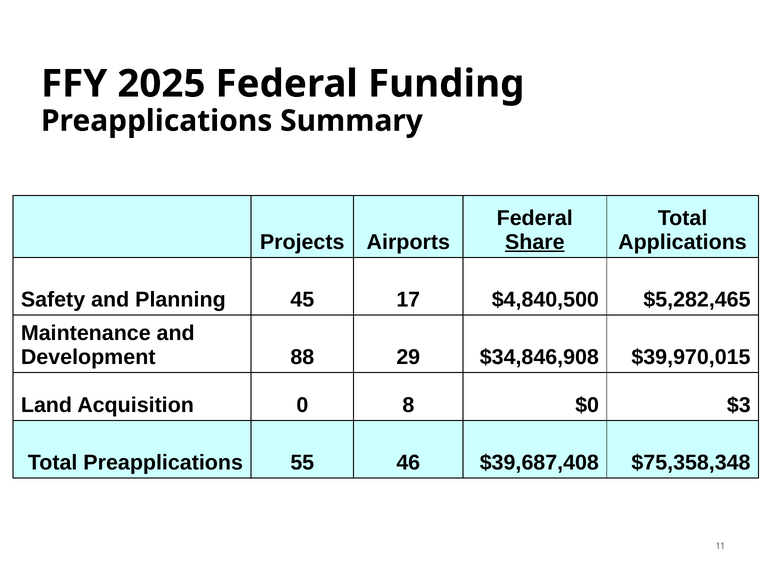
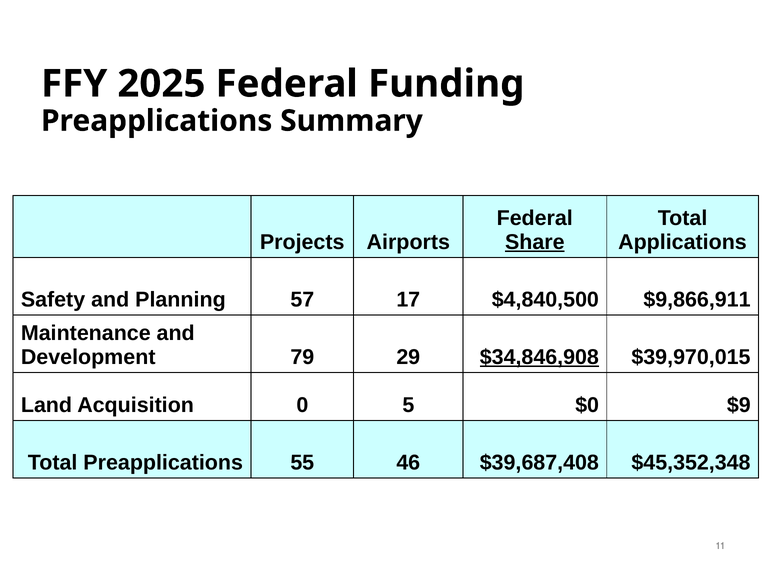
45: 45 -> 57 (302, 300)
$5,282,465: $5,282,465 -> $9,866,911 (697, 300)
88: 88 -> 79 (302, 357)
$34,846,908 underline: none -> present (539, 357)
8: 8 -> 5 (408, 405)
$3: $3 -> $9 (739, 405)
$75,358,348: $75,358,348 -> $45,352,348 (691, 463)
